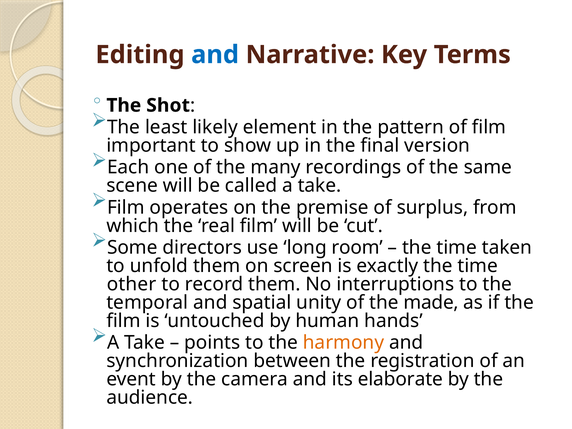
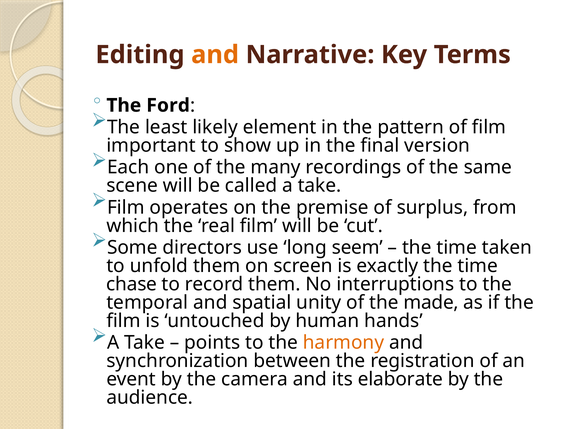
and colour: blue -> orange (215, 55)
Shot: Shot -> Ford (168, 105)
room: room -> seem (357, 248)
other: other -> chase (132, 284)
